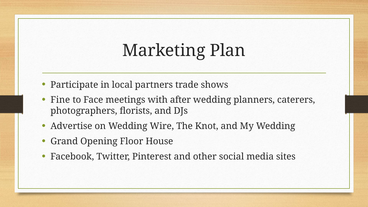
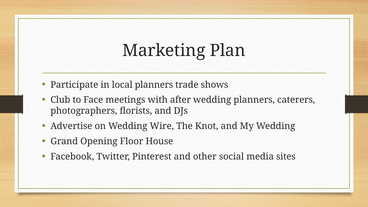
local partners: partners -> planners (154, 85)
Fine: Fine -> Club (60, 100)
